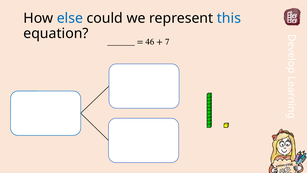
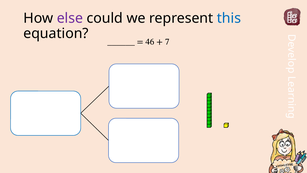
else colour: blue -> purple (70, 18)
